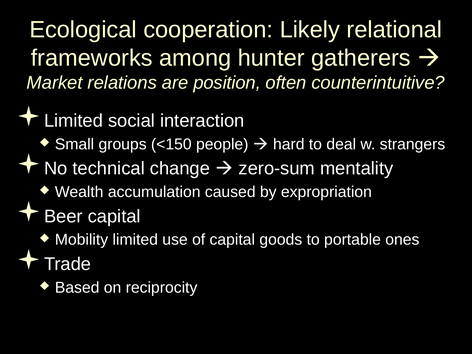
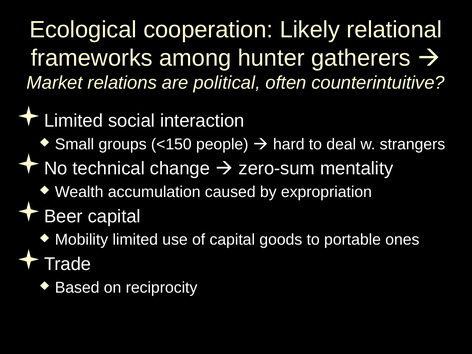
position: position -> political (227, 83)
